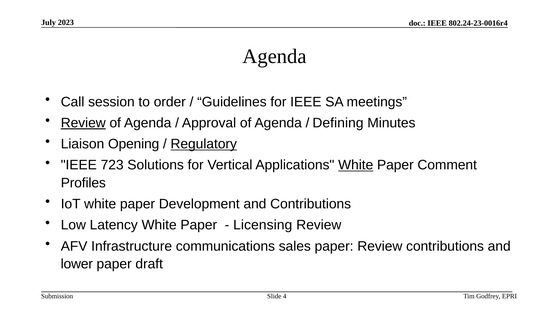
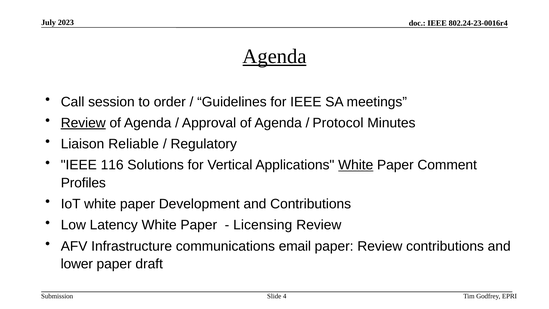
Agenda underline: none -> present (275, 56)
Defining: Defining -> Protocol (338, 123)
Opening: Opening -> Reliable (134, 144)
Regulatory underline: present -> none (204, 144)
723: 723 -> 116 (112, 165)
sales: sales -> email (295, 246)
